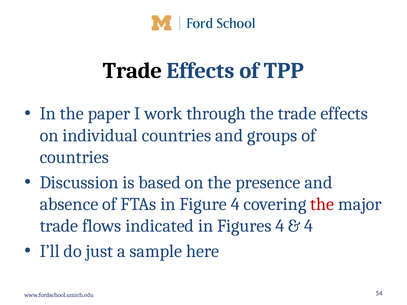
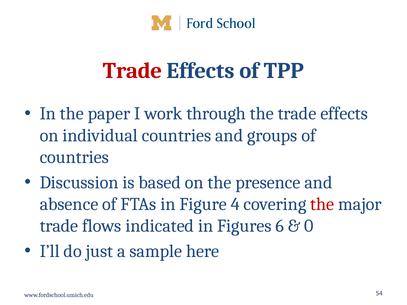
Trade colour: black -> red (132, 71)
Figures 4: 4 -> 6 (280, 226)
4: 4 -> 0 (309, 226)
